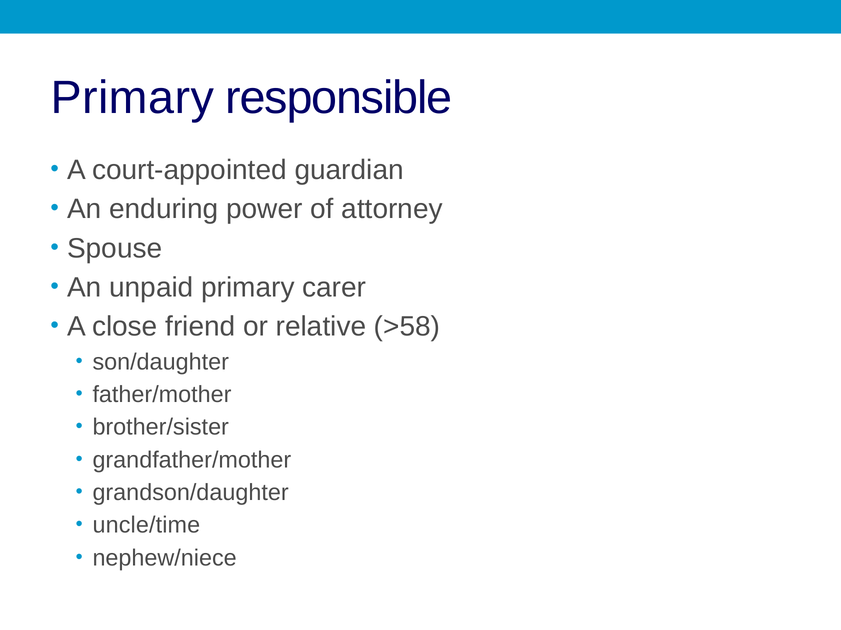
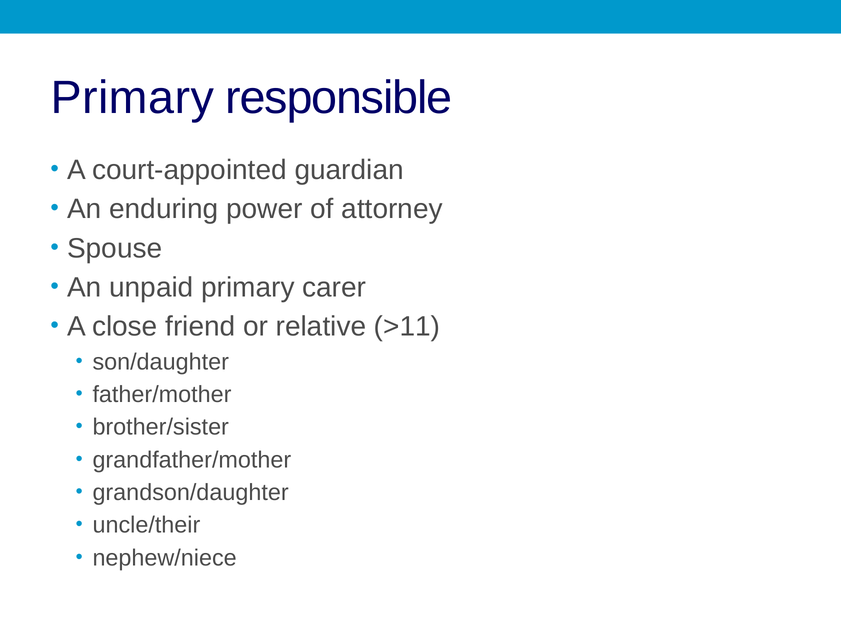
>58: >58 -> >11 (407, 327)
uncle/time: uncle/time -> uncle/their (146, 526)
